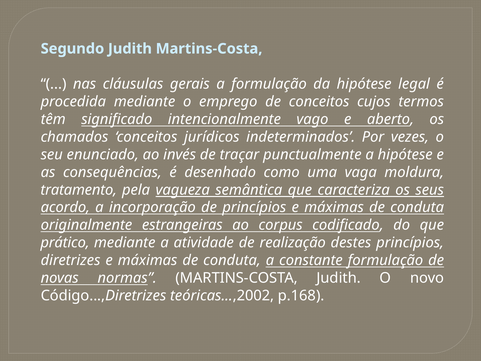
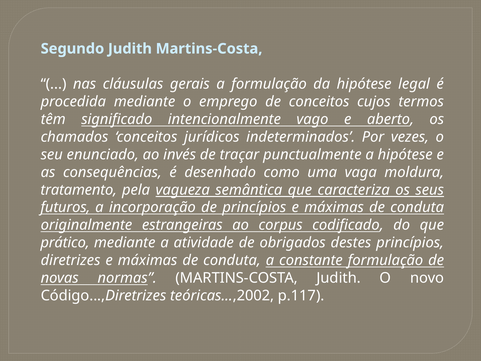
acordo: acordo -> futuros (65, 207)
realização: realização -> obrigados (293, 243)
p.168: p.168 -> p.117 (301, 295)
